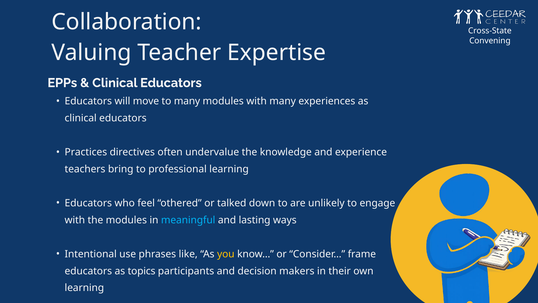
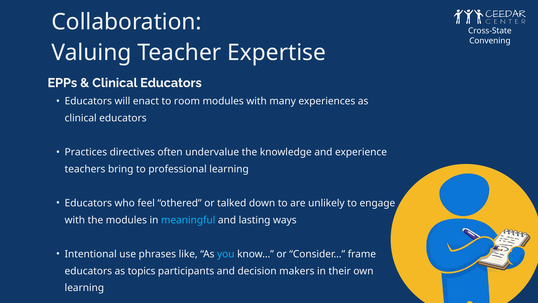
move: move -> enact (146, 101)
to many: many -> room (187, 101)
you colour: yellow -> light blue (226, 254)
